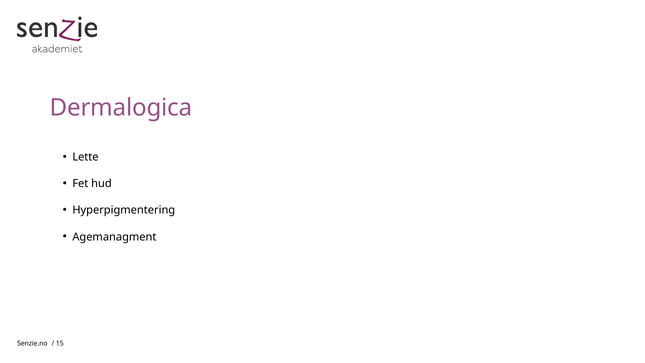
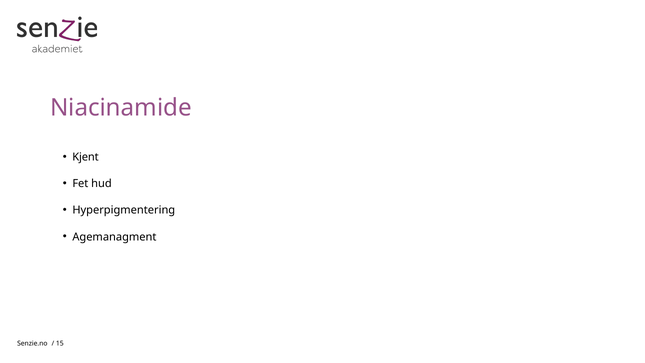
Dermalogica: Dermalogica -> Niacinamide (121, 108)
Lette: Lette -> Kjent (85, 157)
